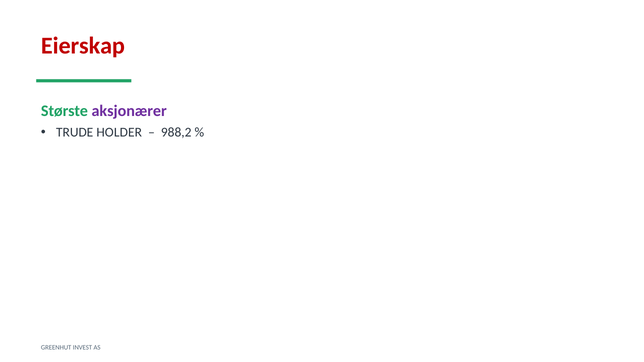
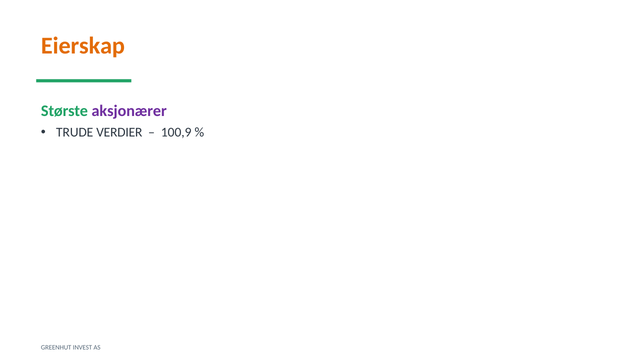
Eierskap colour: red -> orange (83, 46)
HOLDER: HOLDER -> VERDIER (119, 132)
988,2: 988,2 -> 100,9 (176, 132)
